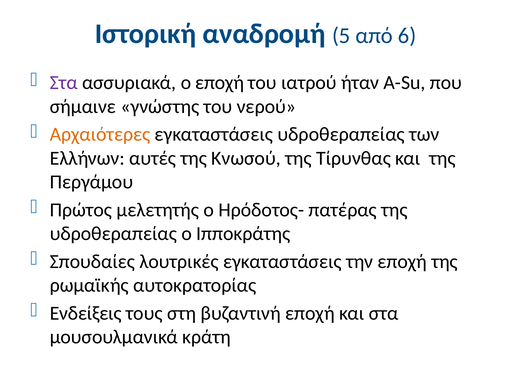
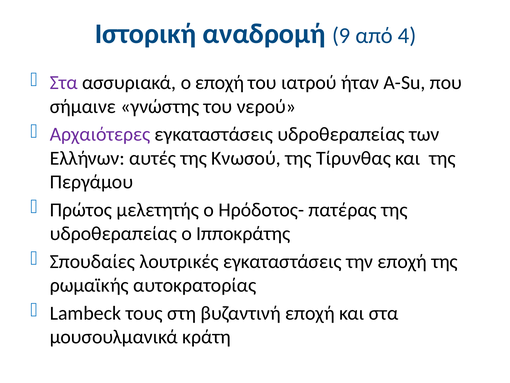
5: 5 -> 9 (341, 36)
6: 6 -> 4 (407, 36)
Αρχαιότερες colour: orange -> purple (100, 134)
Ενδείξεις: Ενδείξεις -> Lambeck (86, 313)
